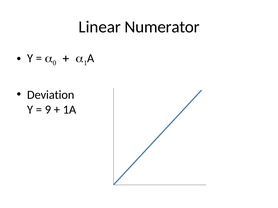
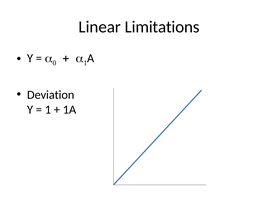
Numerator: Numerator -> Limitations (162, 27)
9: 9 -> 1 (48, 110)
